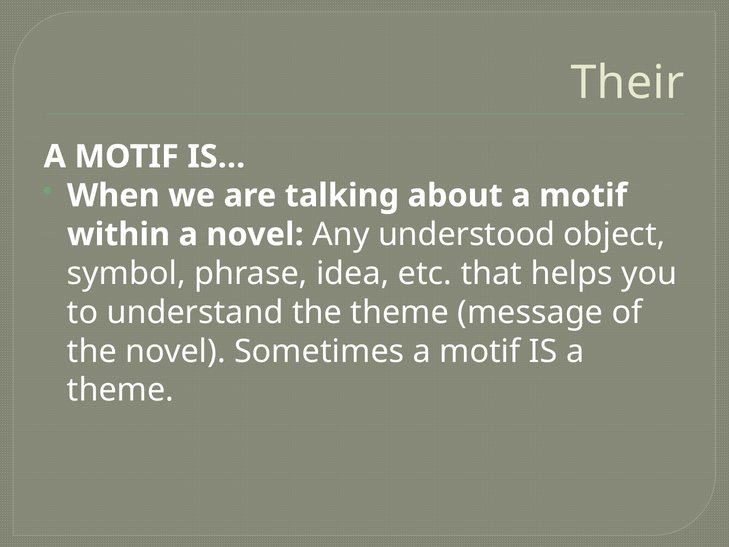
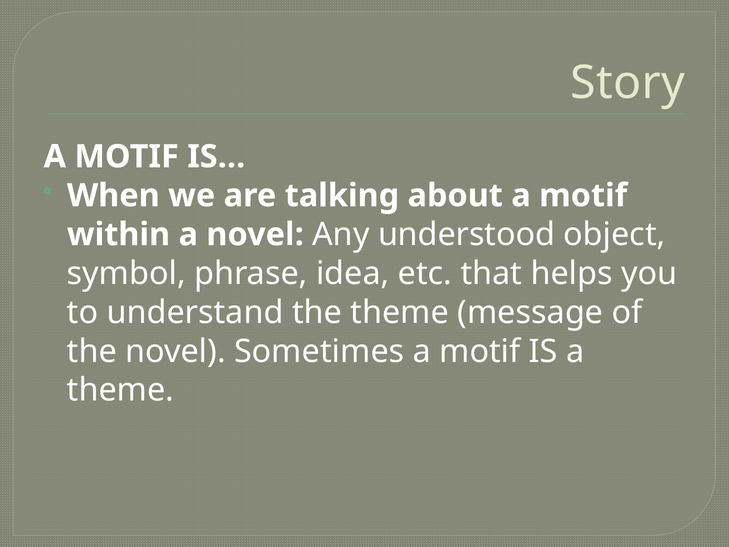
Their: Their -> Story (628, 83)
